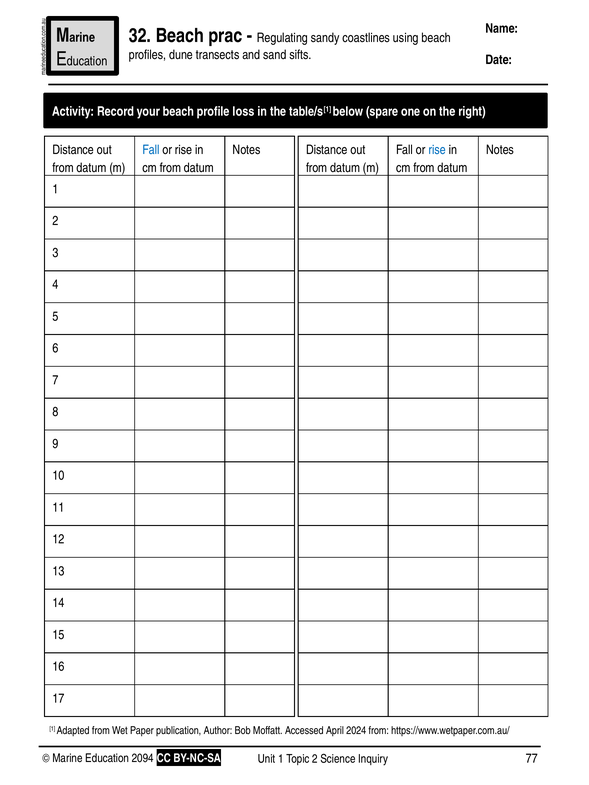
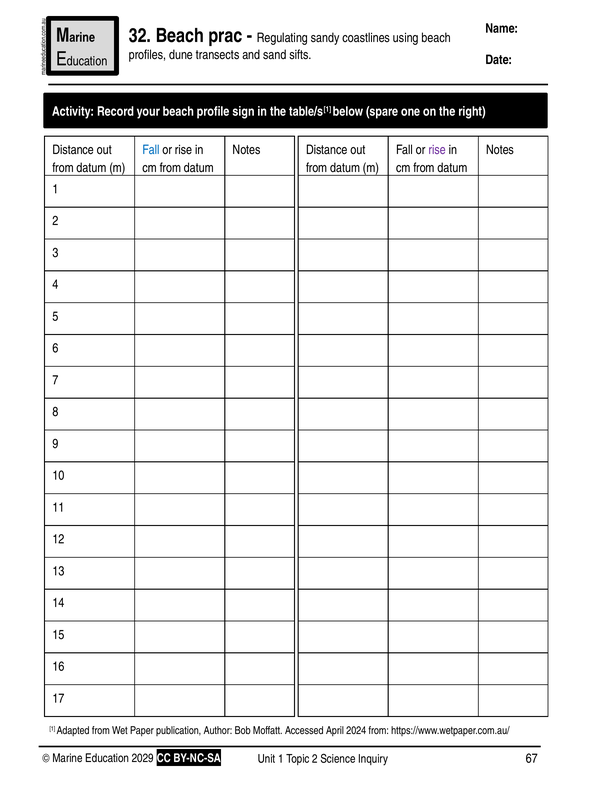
loss: loss -> sign (244, 111)
rise colour: blue -> purple (437, 150)
2094: 2094 -> 2029 (143, 759)
77: 77 -> 67 (532, 759)
